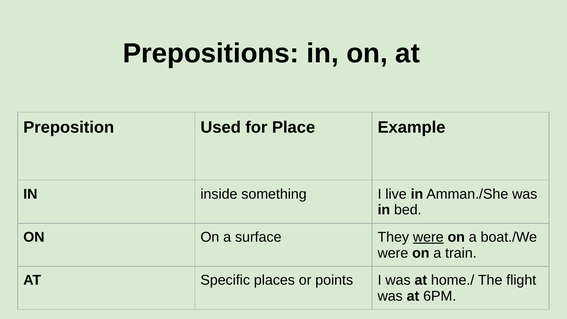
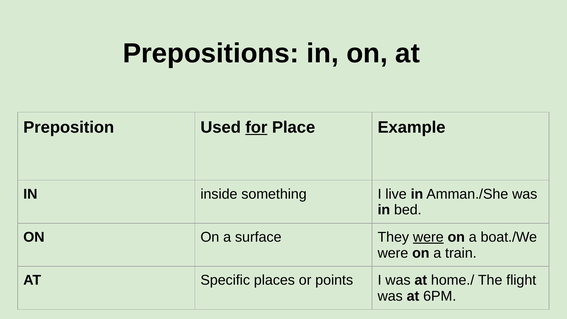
for underline: none -> present (256, 127)
